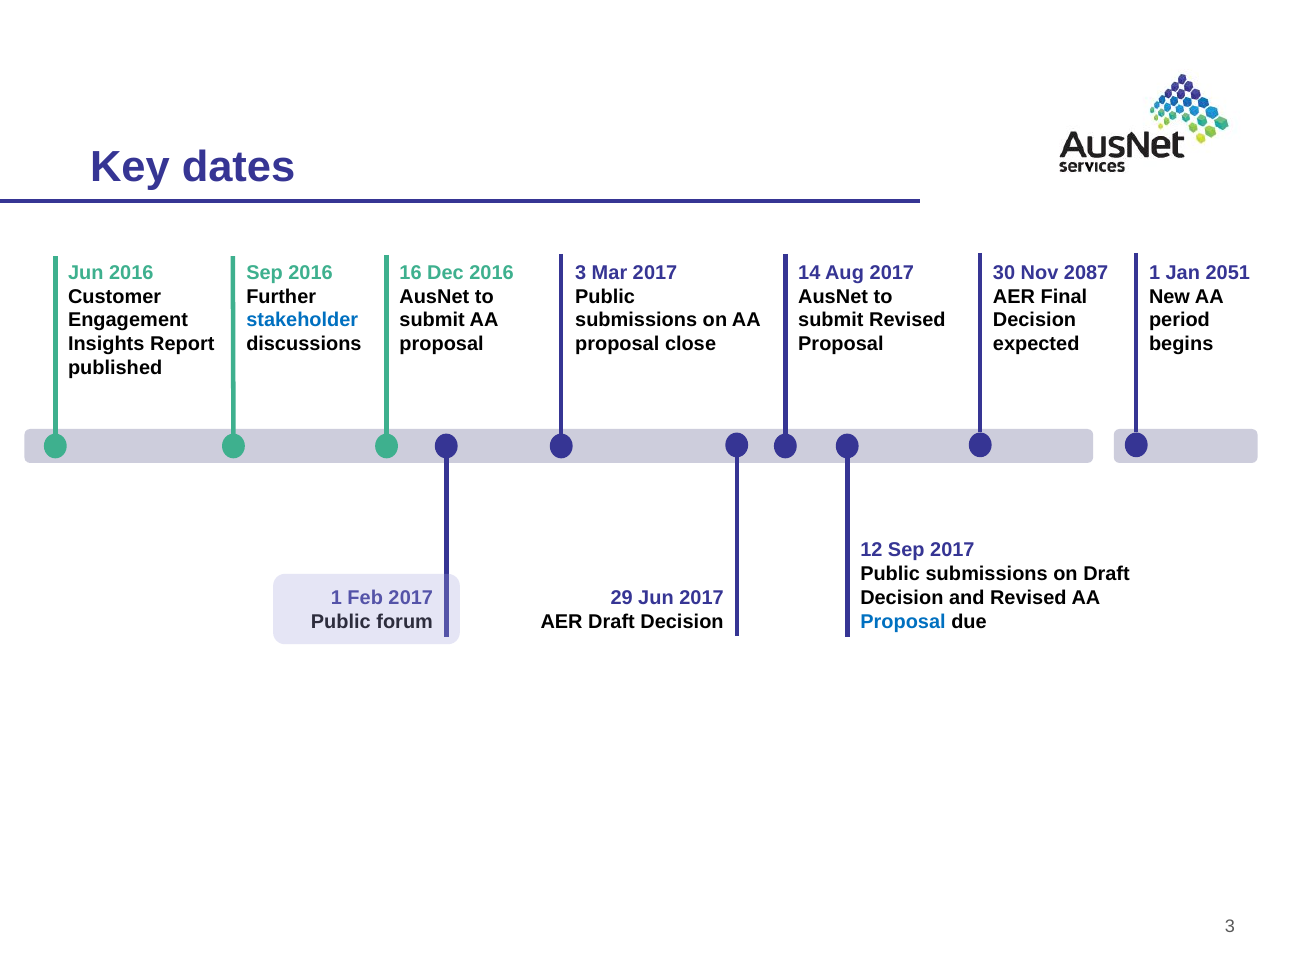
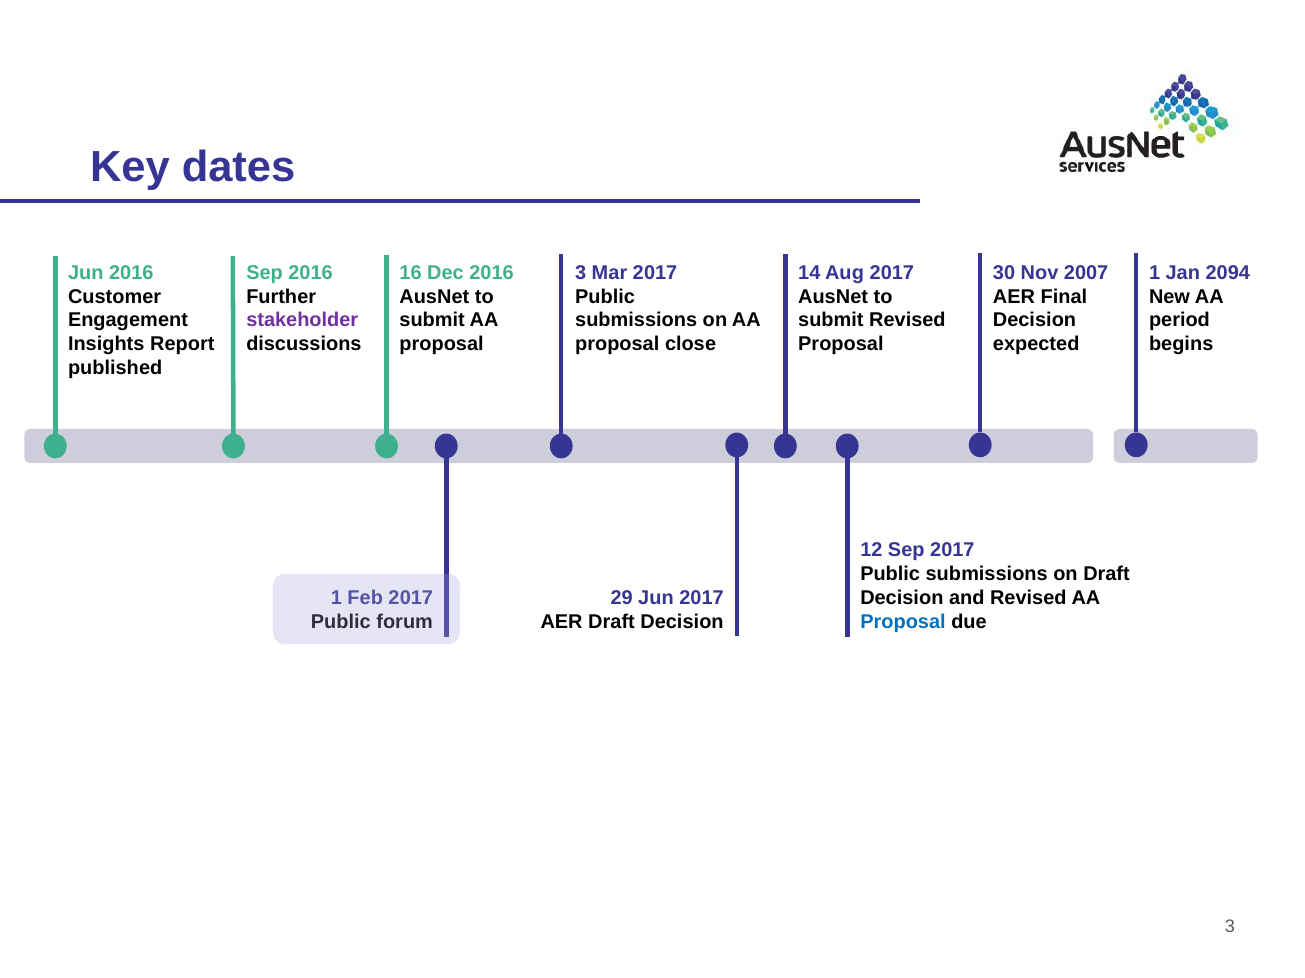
2087: 2087 -> 2007 (1086, 273)
2051: 2051 -> 2094 (1228, 273)
stakeholder colour: blue -> purple (302, 321)
